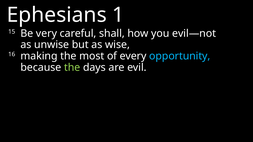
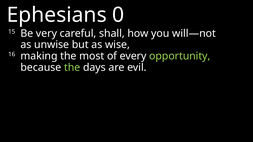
1: 1 -> 0 (118, 15)
evil—not: evil—not -> will—not (194, 33)
opportunity colour: light blue -> light green (180, 56)
